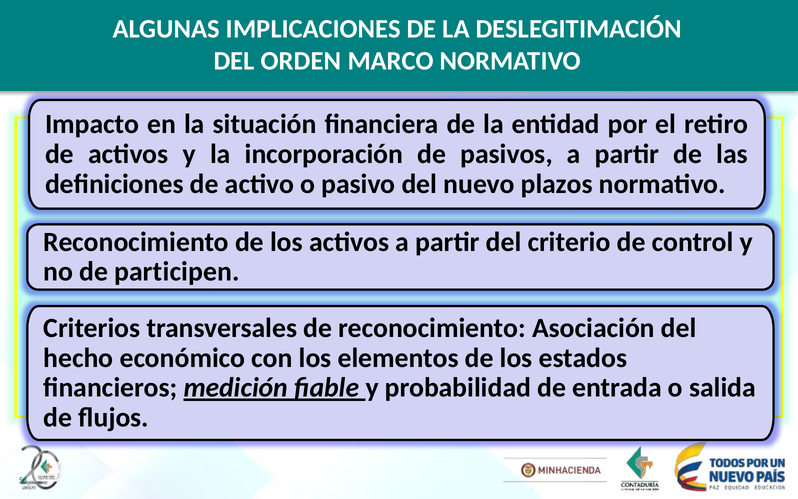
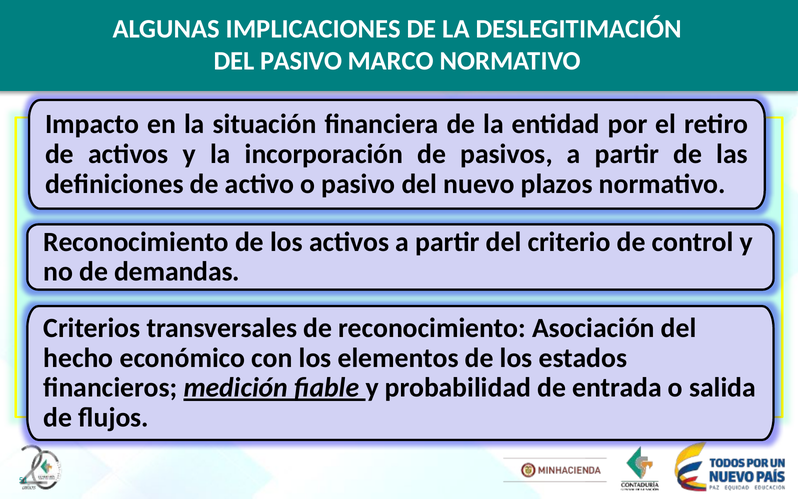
DEL ORDEN: ORDEN -> PASIVO (301, 61)
participen: participen -> demandas (177, 272)
